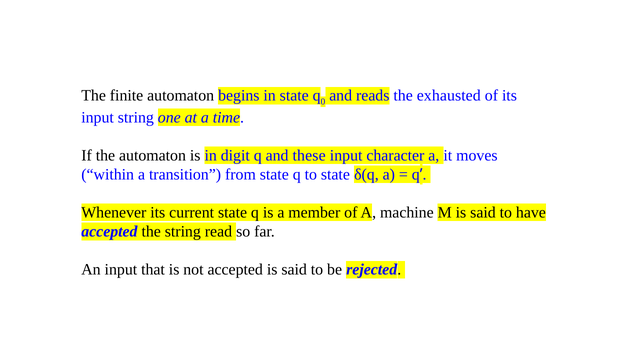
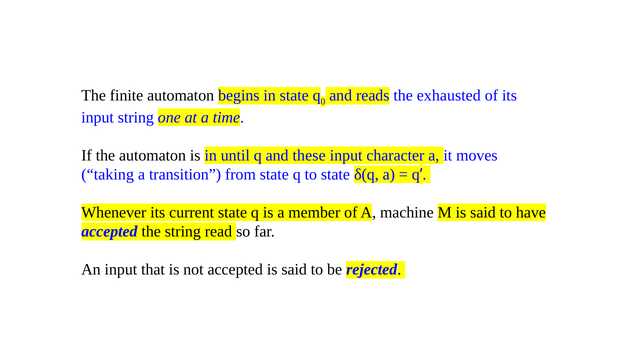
digit: digit -> until (235, 155)
within: within -> taking (108, 174)
